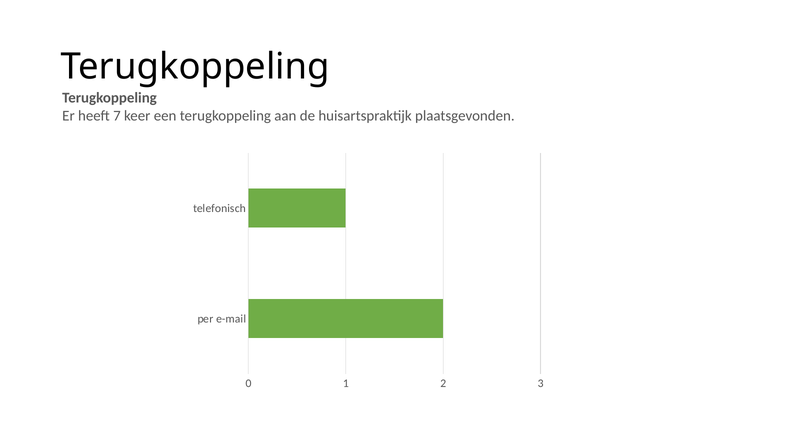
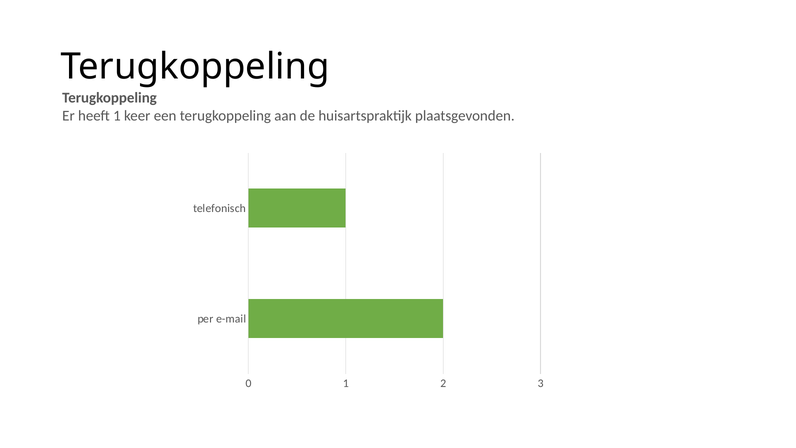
heeft 7: 7 -> 1 (117, 116)
